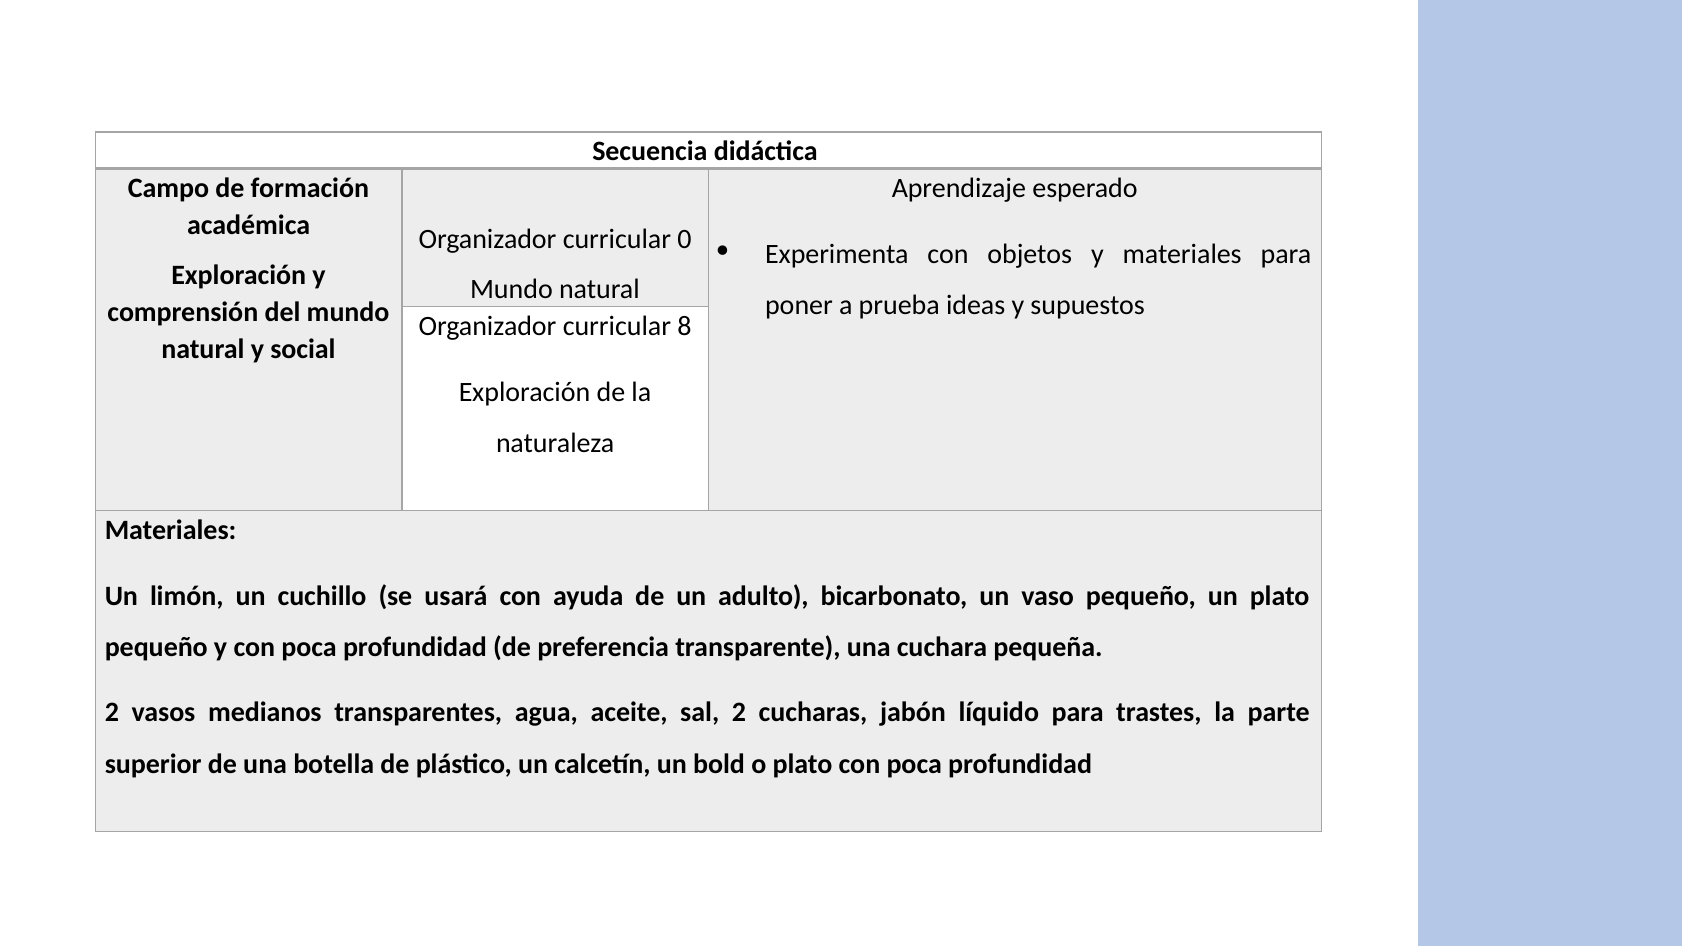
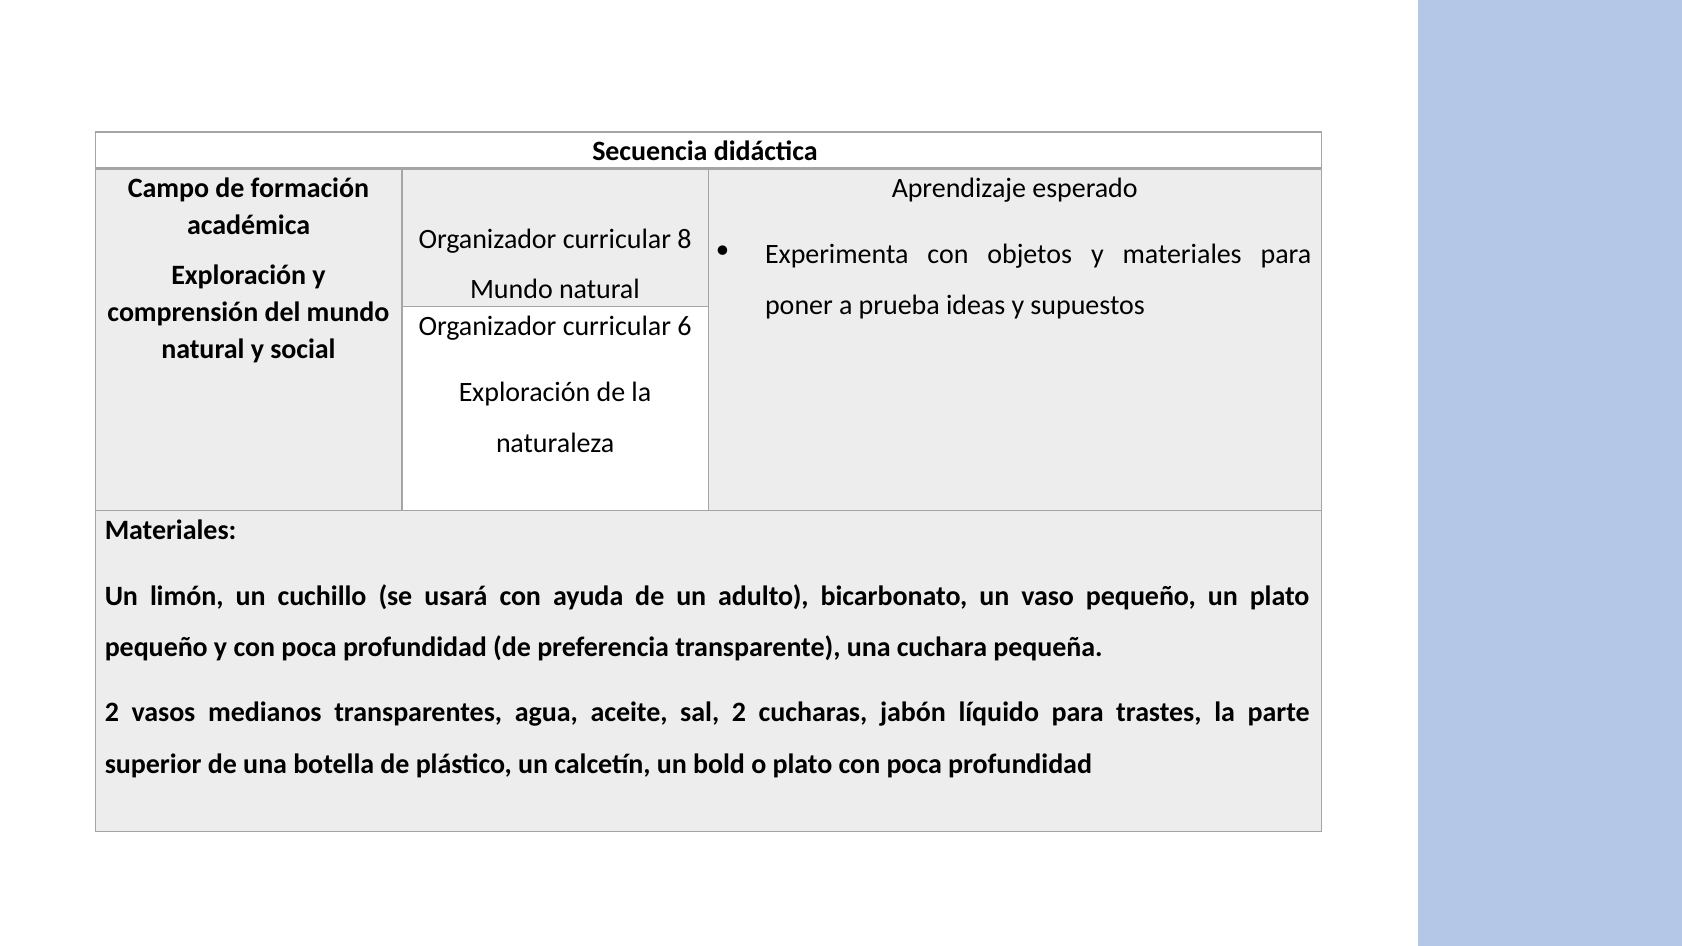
0: 0 -> 8 (684, 239)
8: 8 -> 6 (684, 326)
